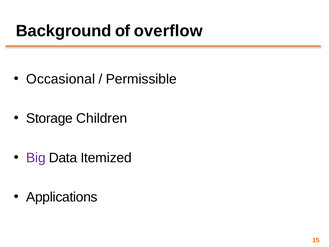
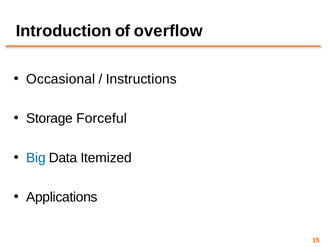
Background: Background -> Introduction (64, 31)
Permissible: Permissible -> Instructions (141, 79)
Children: Children -> Forceful (102, 118)
Big colour: purple -> blue (36, 158)
